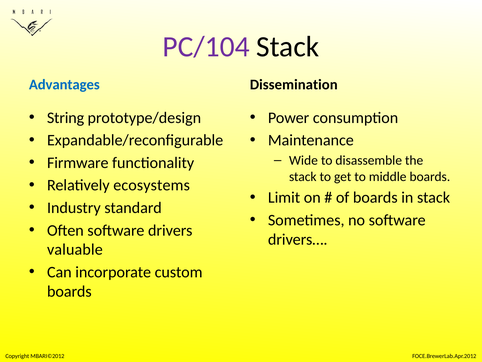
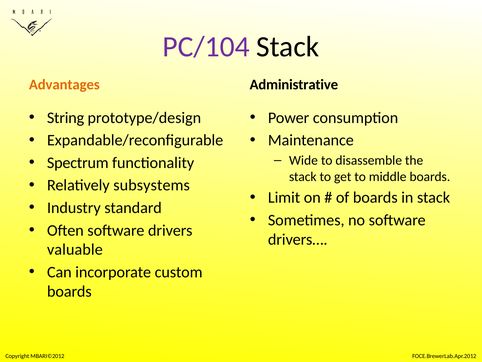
Advantages colour: blue -> orange (64, 85)
Dissemination: Dissemination -> Administrative (294, 85)
Firmware: Firmware -> Spectrum (78, 163)
ecosystems: ecosystems -> subsystems (152, 185)
